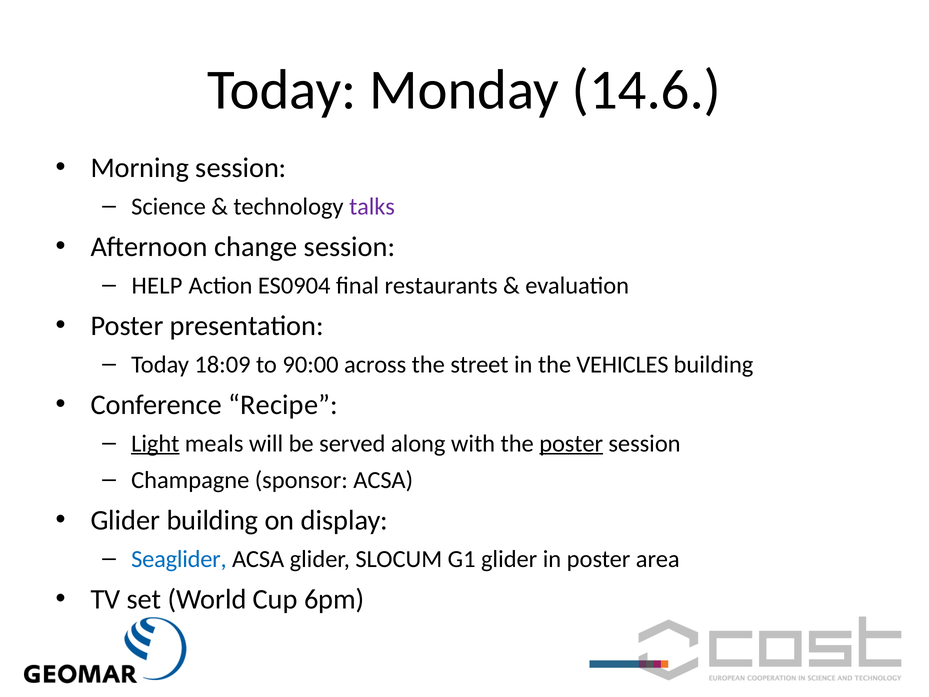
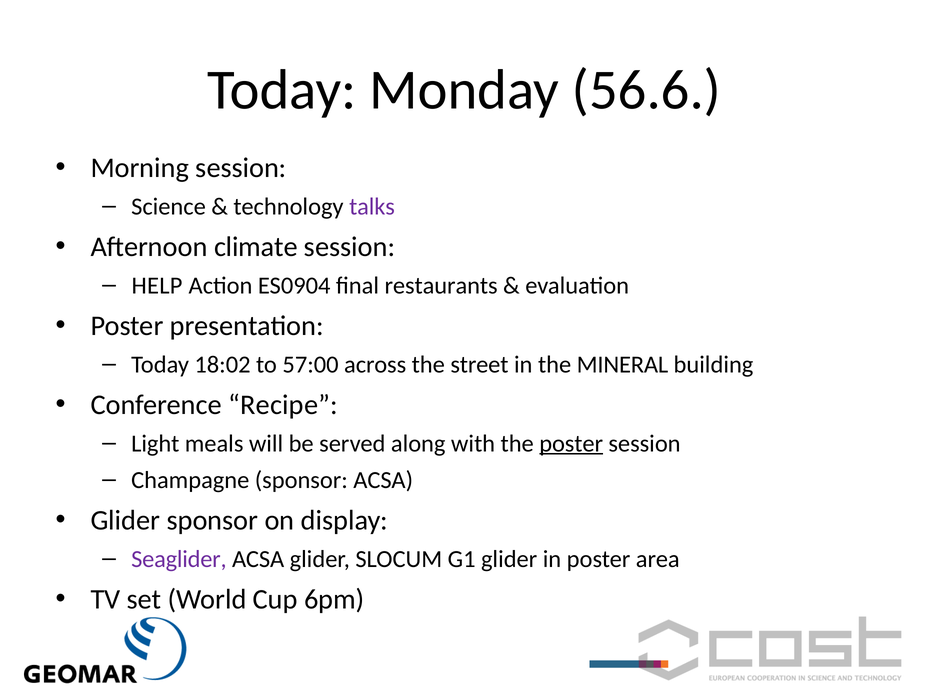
14.6: 14.6 -> 56.6 (646, 90)
change: change -> climate (256, 247)
18:09: 18:09 -> 18:02 (223, 364)
90:00: 90:00 -> 57:00 (311, 364)
VEHICLES: VEHICLES -> MINERAL (622, 364)
Light underline: present -> none (155, 443)
Glider building: building -> sponsor (212, 520)
Seaglider colour: blue -> purple (179, 559)
